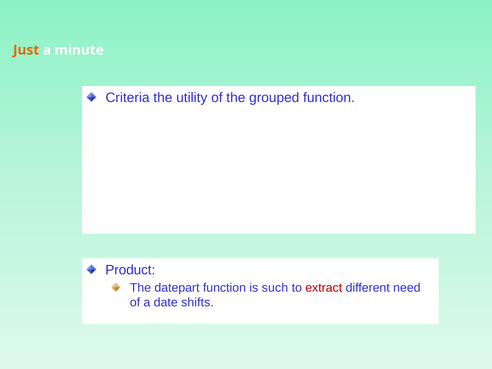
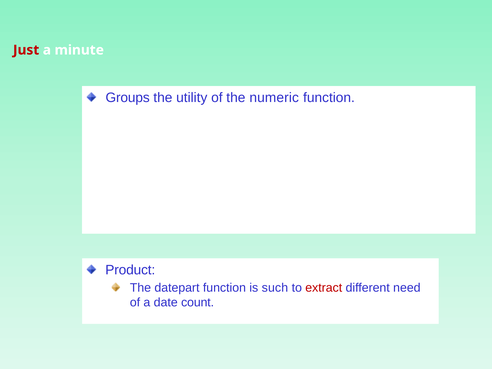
Just colour: orange -> red (26, 50)
Criteria: Criteria -> Groups (128, 98)
grouped: grouped -> numeric (274, 98)
shifts: shifts -> count (198, 303)
